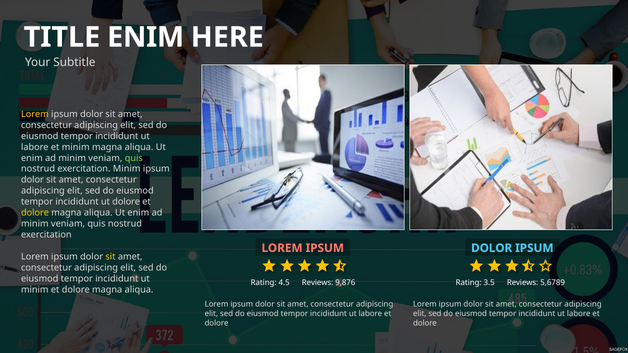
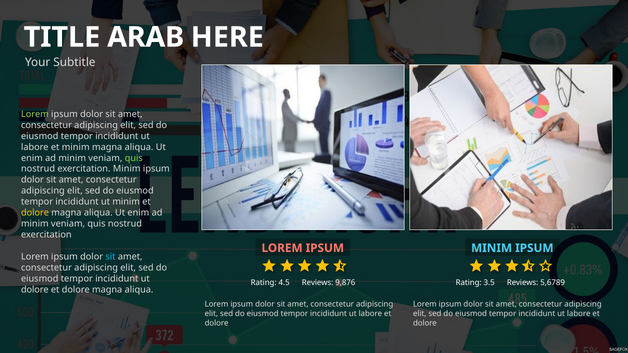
TITLE ENIM: ENIM -> ARAB (146, 37)
Lorem colour: yellow -> light green (35, 114)
ut dolore: dolore -> minim (126, 202)
DOLOR: DOLOR -> MINIM (492, 248)
sit colour: yellow -> light blue (110, 257)
minim: minim -> dolore (35, 290)
